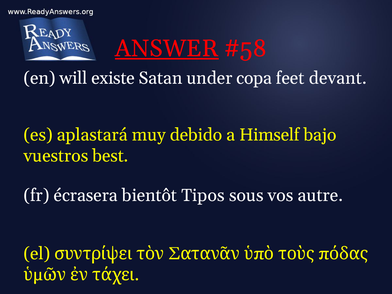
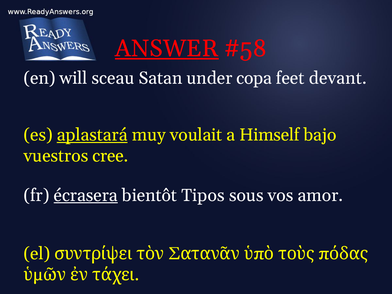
existe: existe -> sceau (113, 78)
aplastará underline: none -> present (92, 135)
debido: debido -> voulait (196, 135)
best: best -> cree (110, 156)
écrasera underline: none -> present (86, 195)
autre: autre -> amor (320, 195)
